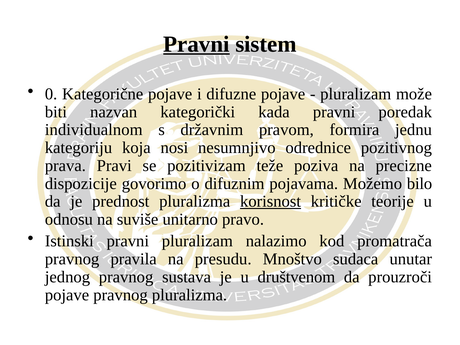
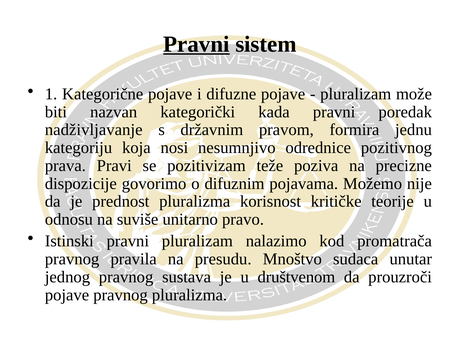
0: 0 -> 1 (51, 94)
individualnom: individualnom -> nadživljavanje (94, 130)
bilo: bilo -> nije (419, 184)
korisnost underline: present -> none (270, 202)
